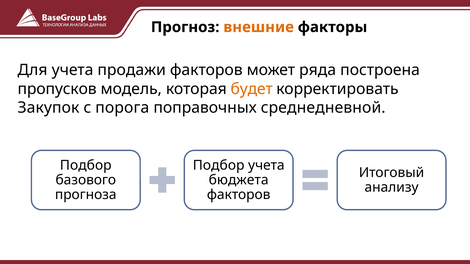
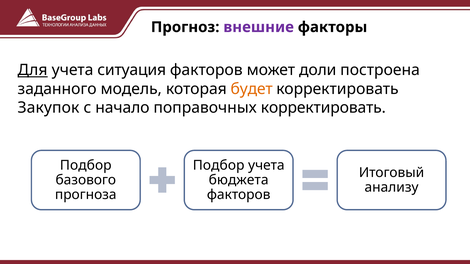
внешние colour: orange -> purple (259, 27)
Для underline: none -> present (33, 70)
продажи: продажи -> ситуация (132, 70)
ряда: ряда -> доли (318, 70)
пропусков: пропусков -> заданного (57, 89)
порога: порога -> начало (122, 108)
поправочных среднедневной: среднедневной -> корректировать (323, 108)
